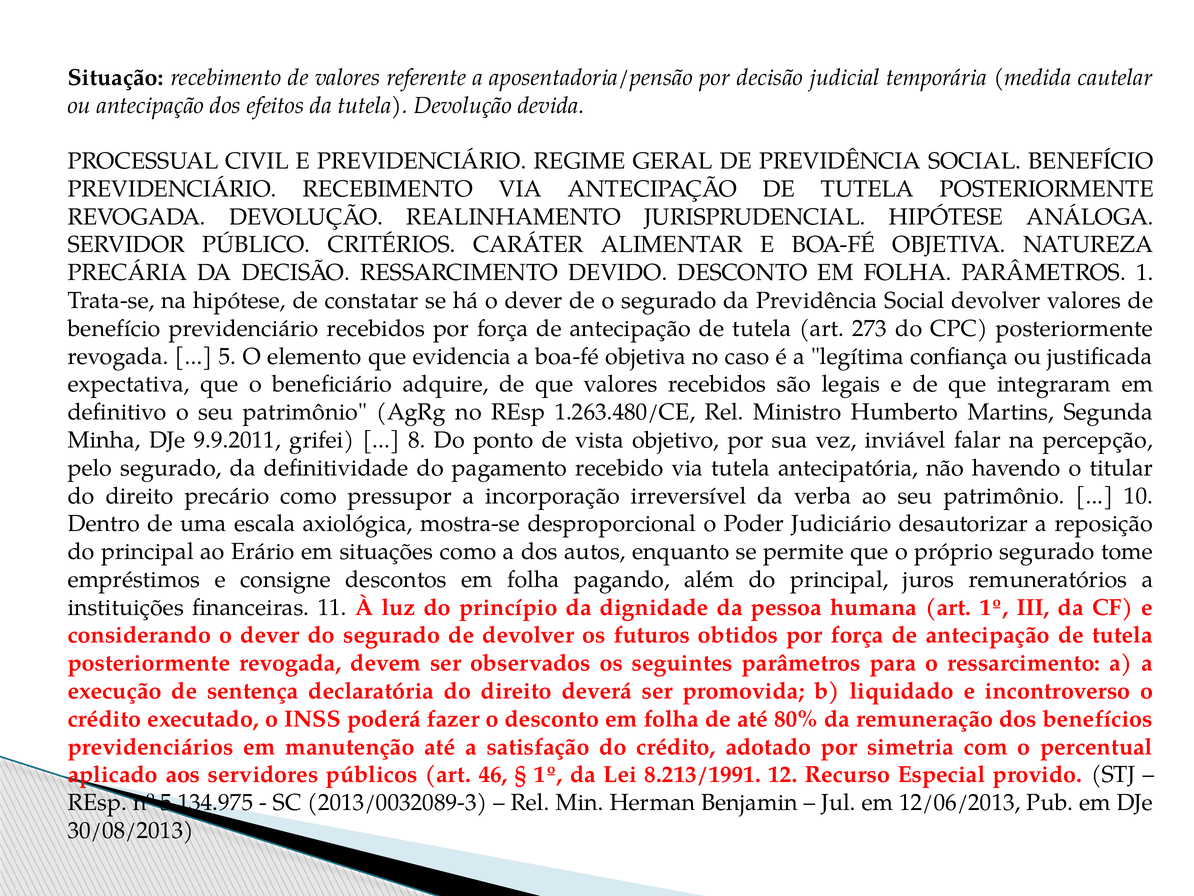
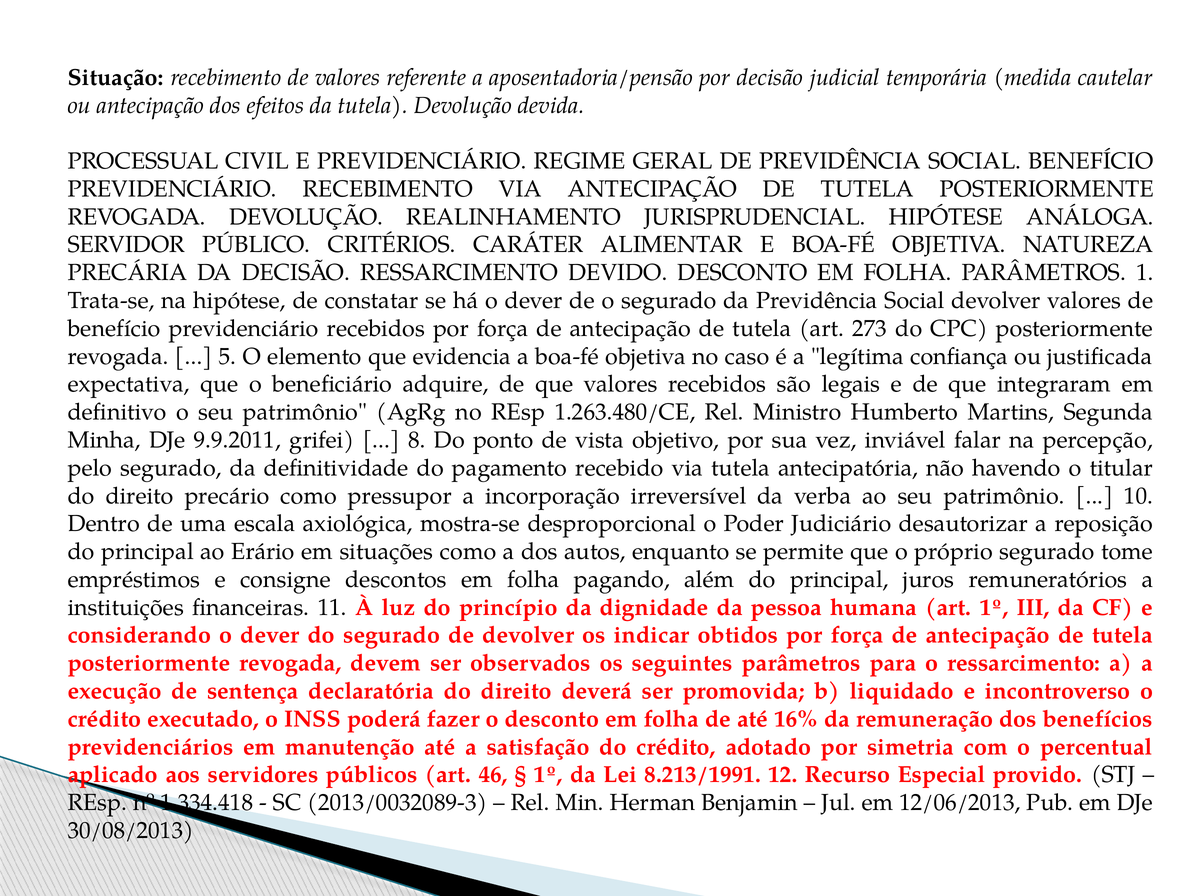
futuros: futuros -> indicar (652, 635)
80%: 80% -> 16% (796, 719)
5.134.975: 5.134.975 -> 1.334.418 (207, 802)
